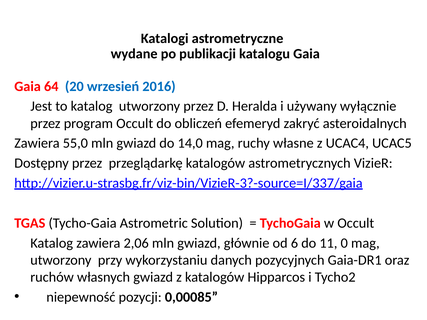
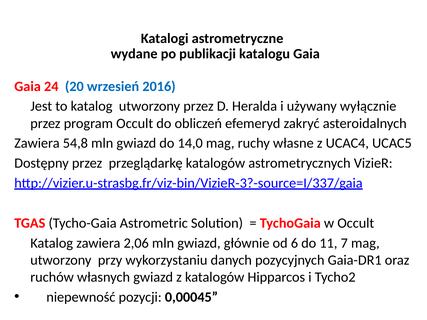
64: 64 -> 24 (51, 86)
55,0: 55,0 -> 54,8 (75, 143)
0: 0 -> 7 (344, 243)
0,00085: 0,00085 -> 0,00045 (191, 297)
